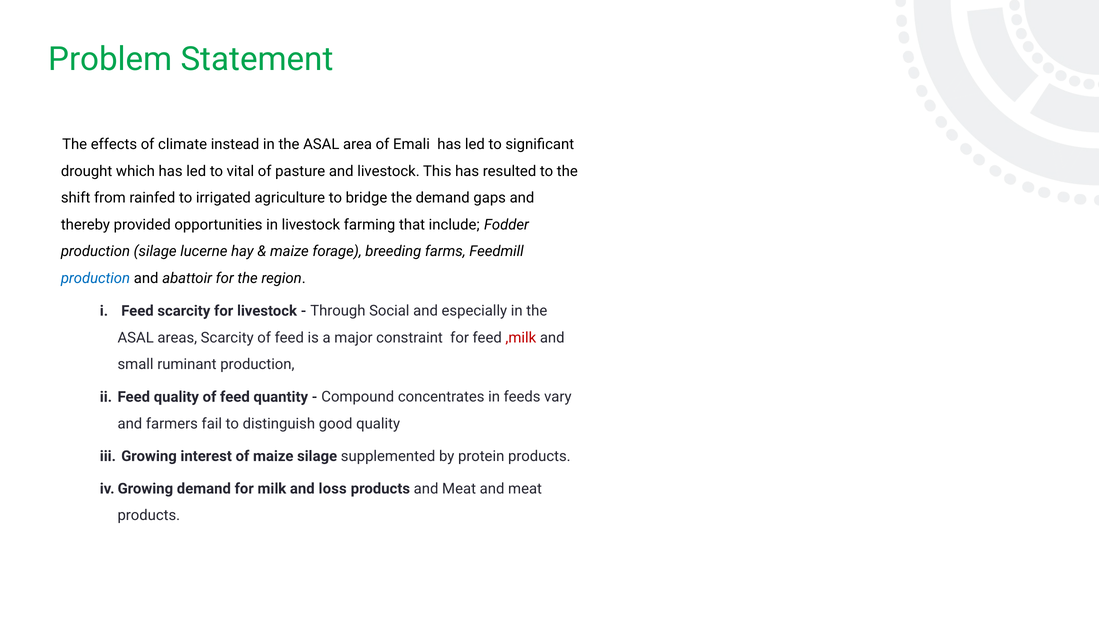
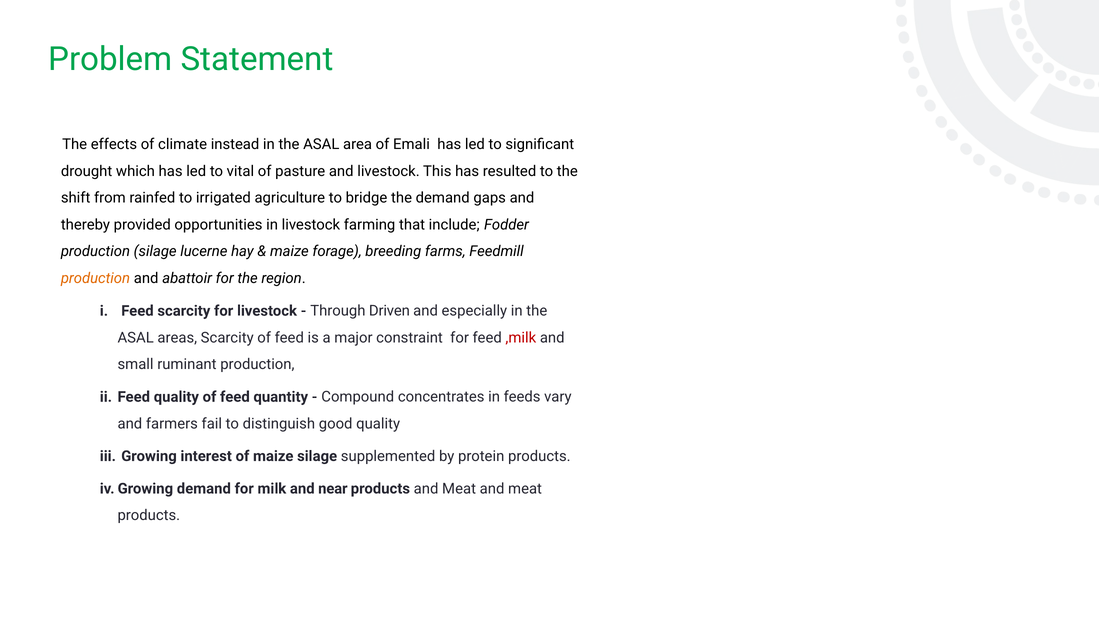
production colour: blue -> orange (95, 278)
Social: Social -> Driven (389, 311)
loss: loss -> near (333, 489)
